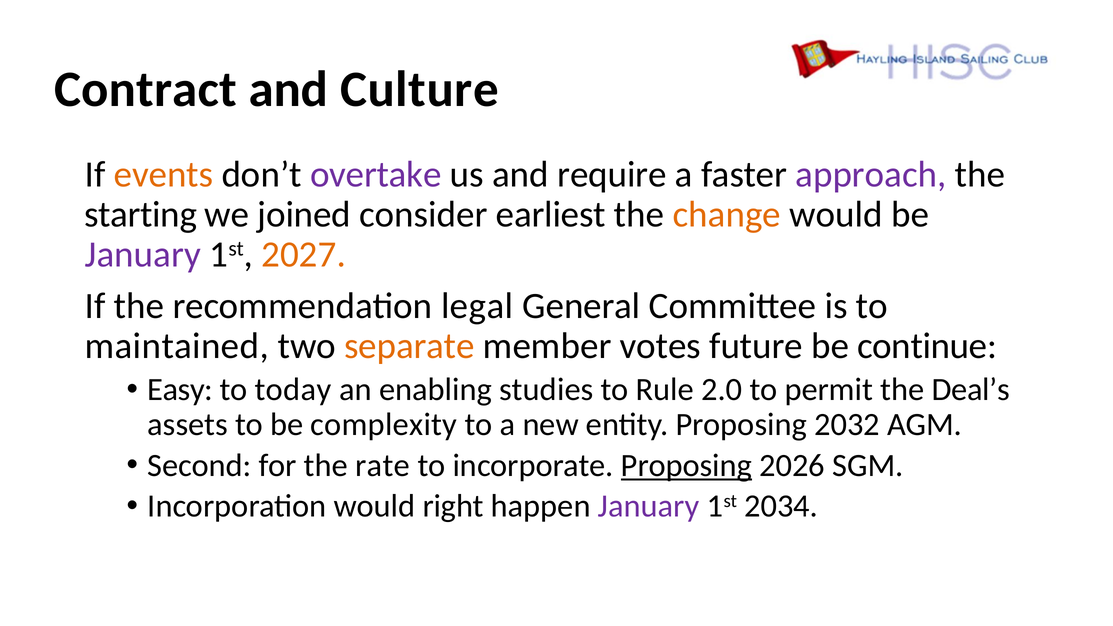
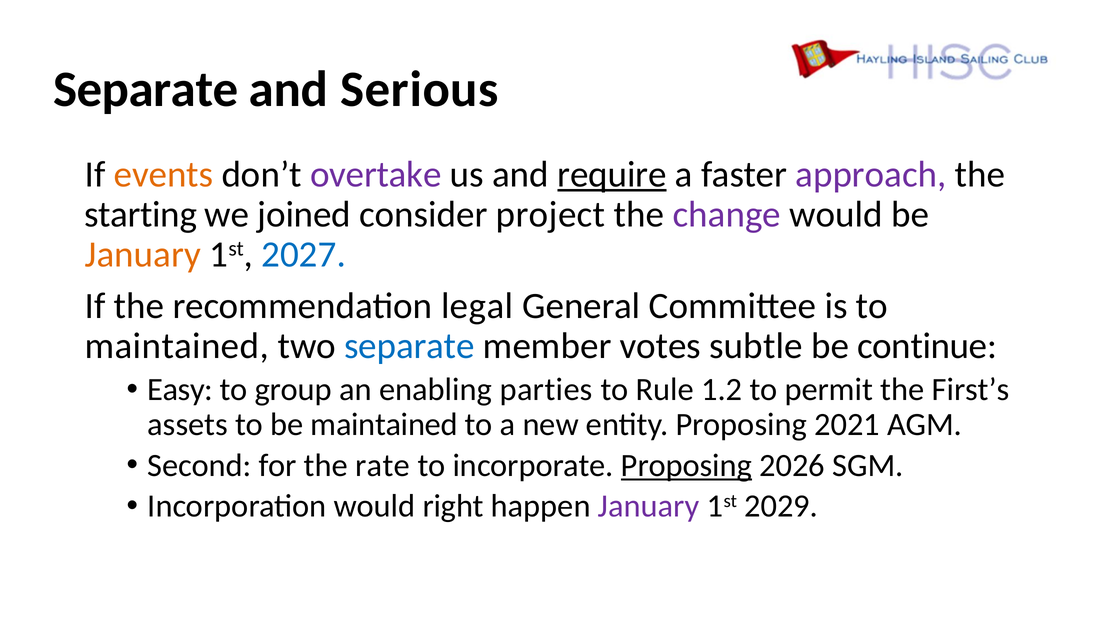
Contract: Contract -> Separate (146, 89)
Culture: Culture -> Serious (419, 89)
require underline: none -> present (612, 174)
earliest: earliest -> project (551, 214)
change colour: orange -> purple (727, 214)
January colour: purple -> orange (143, 254)
2027 colour: orange -> blue (304, 254)
separate colour: orange -> blue (409, 346)
future: future -> subtle (756, 346)
today: today -> group (293, 390)
studies: studies -> parties (546, 390)
2.0: 2.0 -> 1.2 (722, 390)
Deal’s: Deal’s -> First’s (971, 390)
be complexity: complexity -> maintained (384, 425)
2032: 2032 -> 2021 (847, 425)
2034: 2034 -> 2029 (781, 506)
